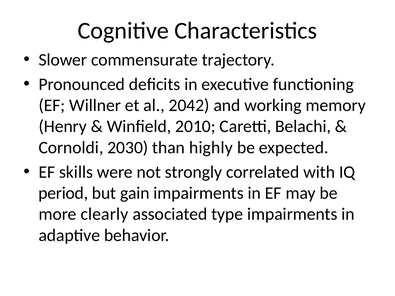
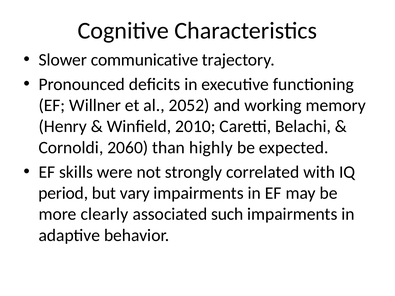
commensurate: commensurate -> communicative (145, 60)
2042: 2042 -> 2052 (189, 105)
2030: 2030 -> 2060 (128, 148)
gain: gain -> vary (135, 193)
type: type -> such (227, 214)
